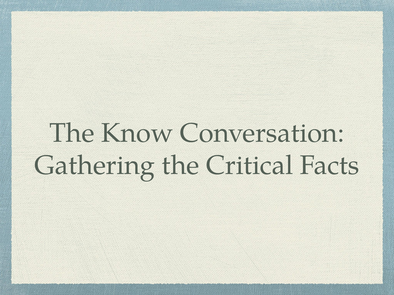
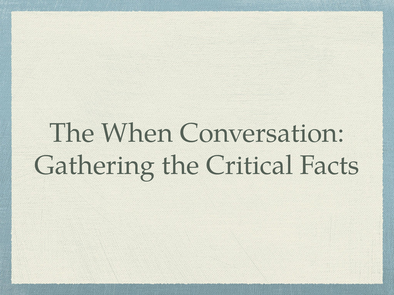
Know: Know -> When (137, 133)
